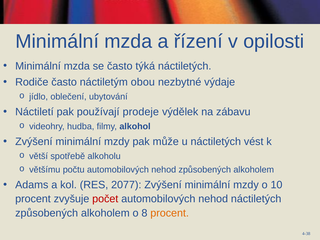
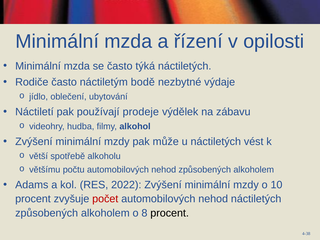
obou: obou -> bodě (143, 82)
2077: 2077 -> 2022 (126, 185)
procent colour: orange -> black (170, 213)
